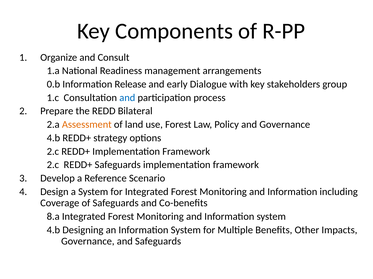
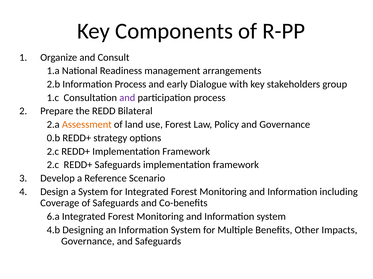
0.b: 0.b -> 2.b (53, 84)
Information Release: Release -> Process (130, 84)
and colour: blue -> purple (127, 98)
4.b: 4.b -> 0.b (53, 138)
8.a: 8.a -> 6.a (53, 217)
